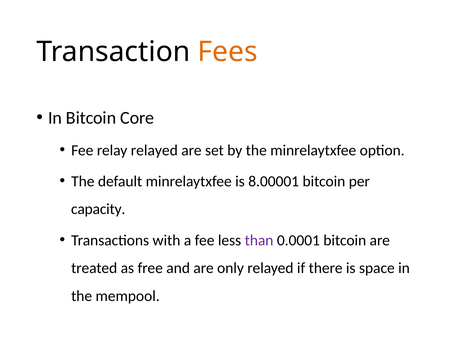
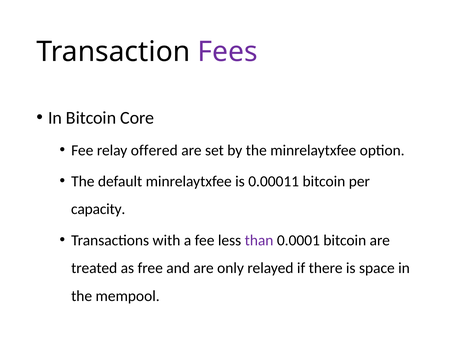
Fees colour: orange -> purple (228, 52)
relay relayed: relayed -> offered (154, 150)
8.00001: 8.00001 -> 0.00011 (274, 181)
